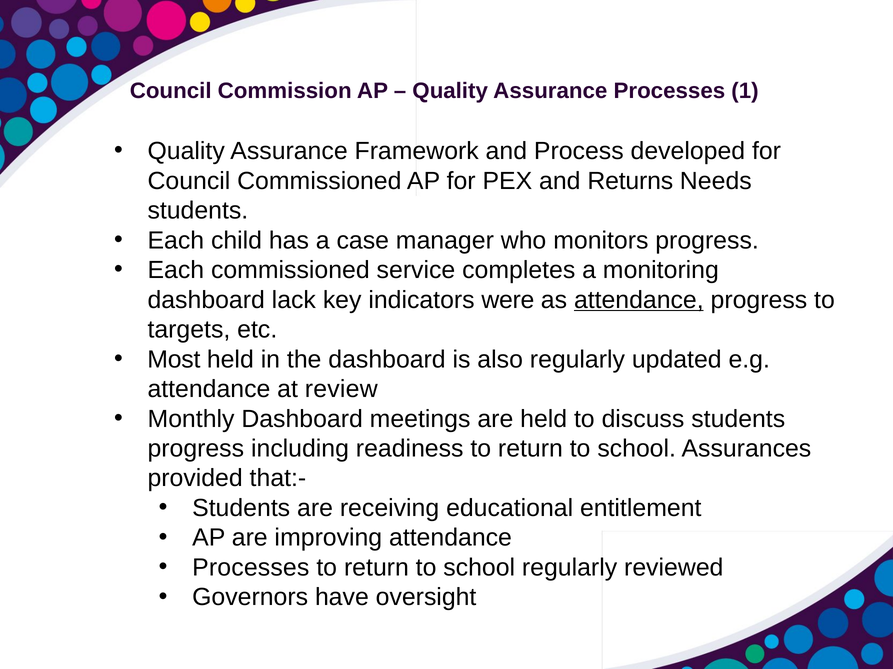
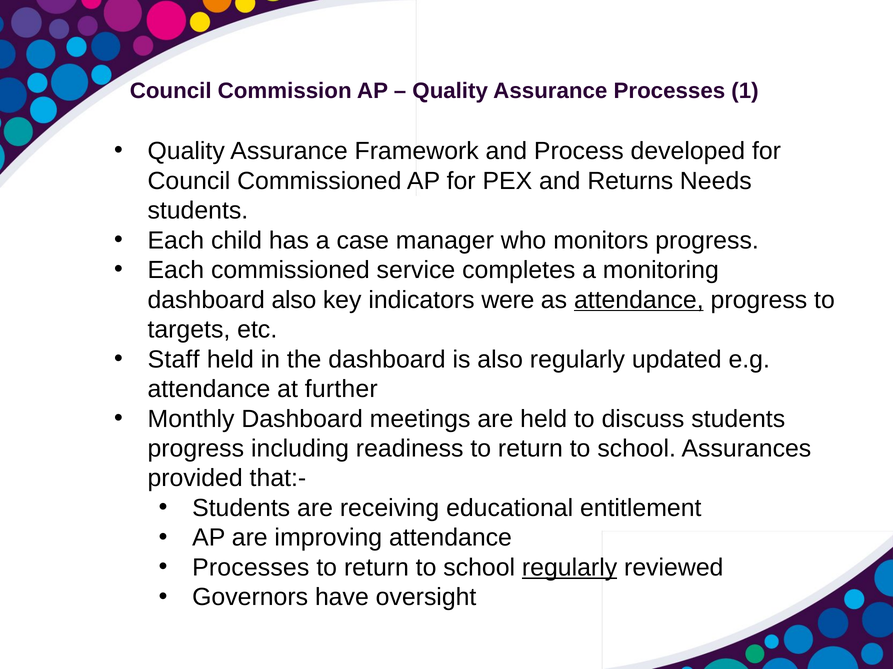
dashboard lack: lack -> also (294, 300)
Most: Most -> Staff (174, 360)
review: review -> further (341, 390)
regularly underline: none -> present (570, 568)
